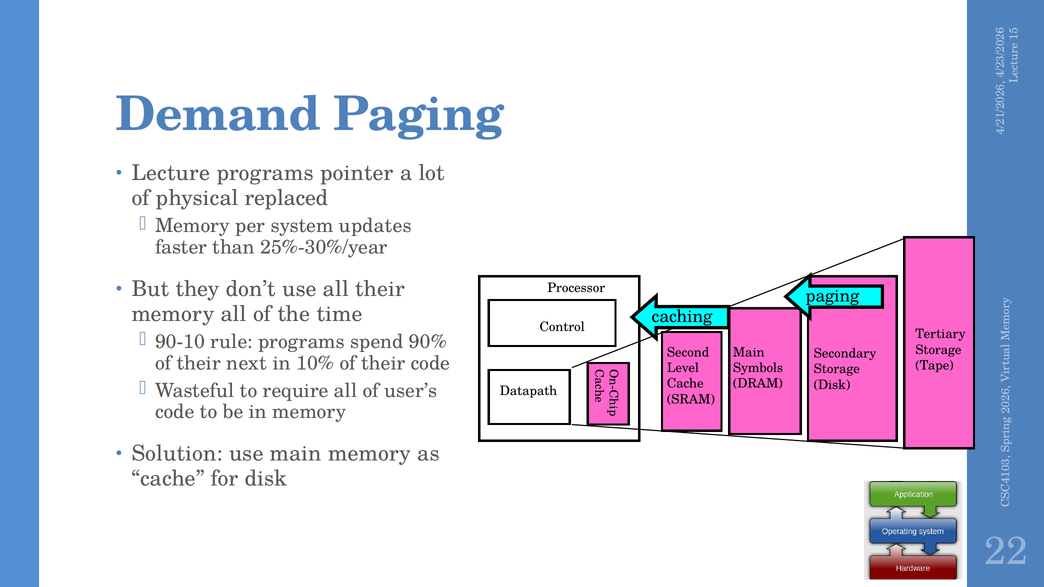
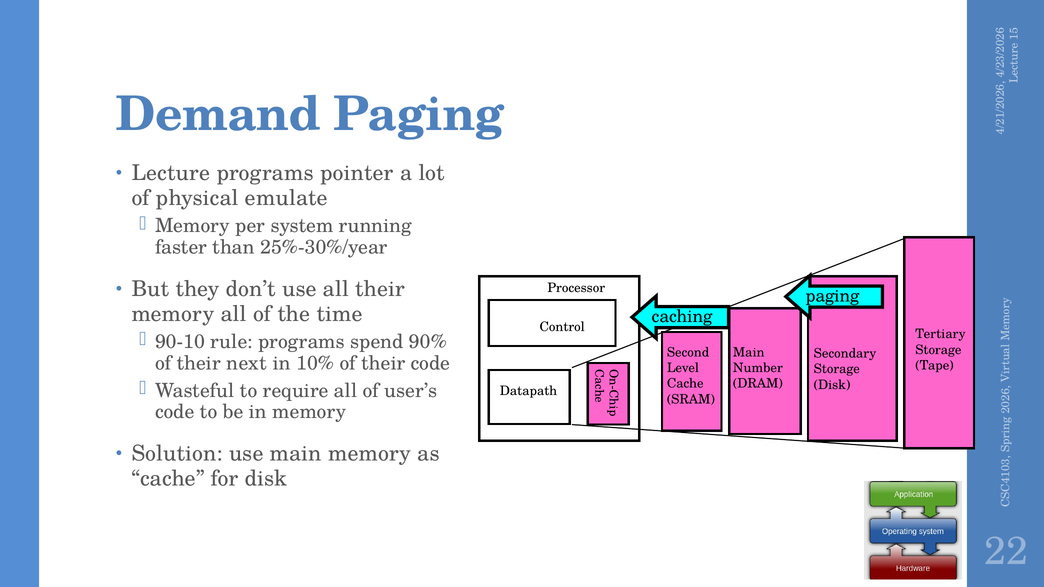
replaced: replaced -> emulate (286, 198)
updates: updates -> running (375, 226)
Symbols: Symbols -> Number (758, 368)
